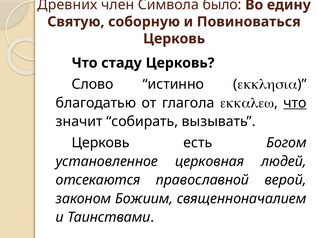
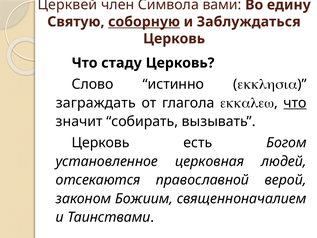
Древних: Древних -> Церквей (67, 5)
было: было -> вами (222, 5)
соборную underline: none -> present (144, 22)
Повиноваться: Повиноваться -> Заблуждаться (249, 22)
благодатью: благодатью -> заграждать (96, 103)
